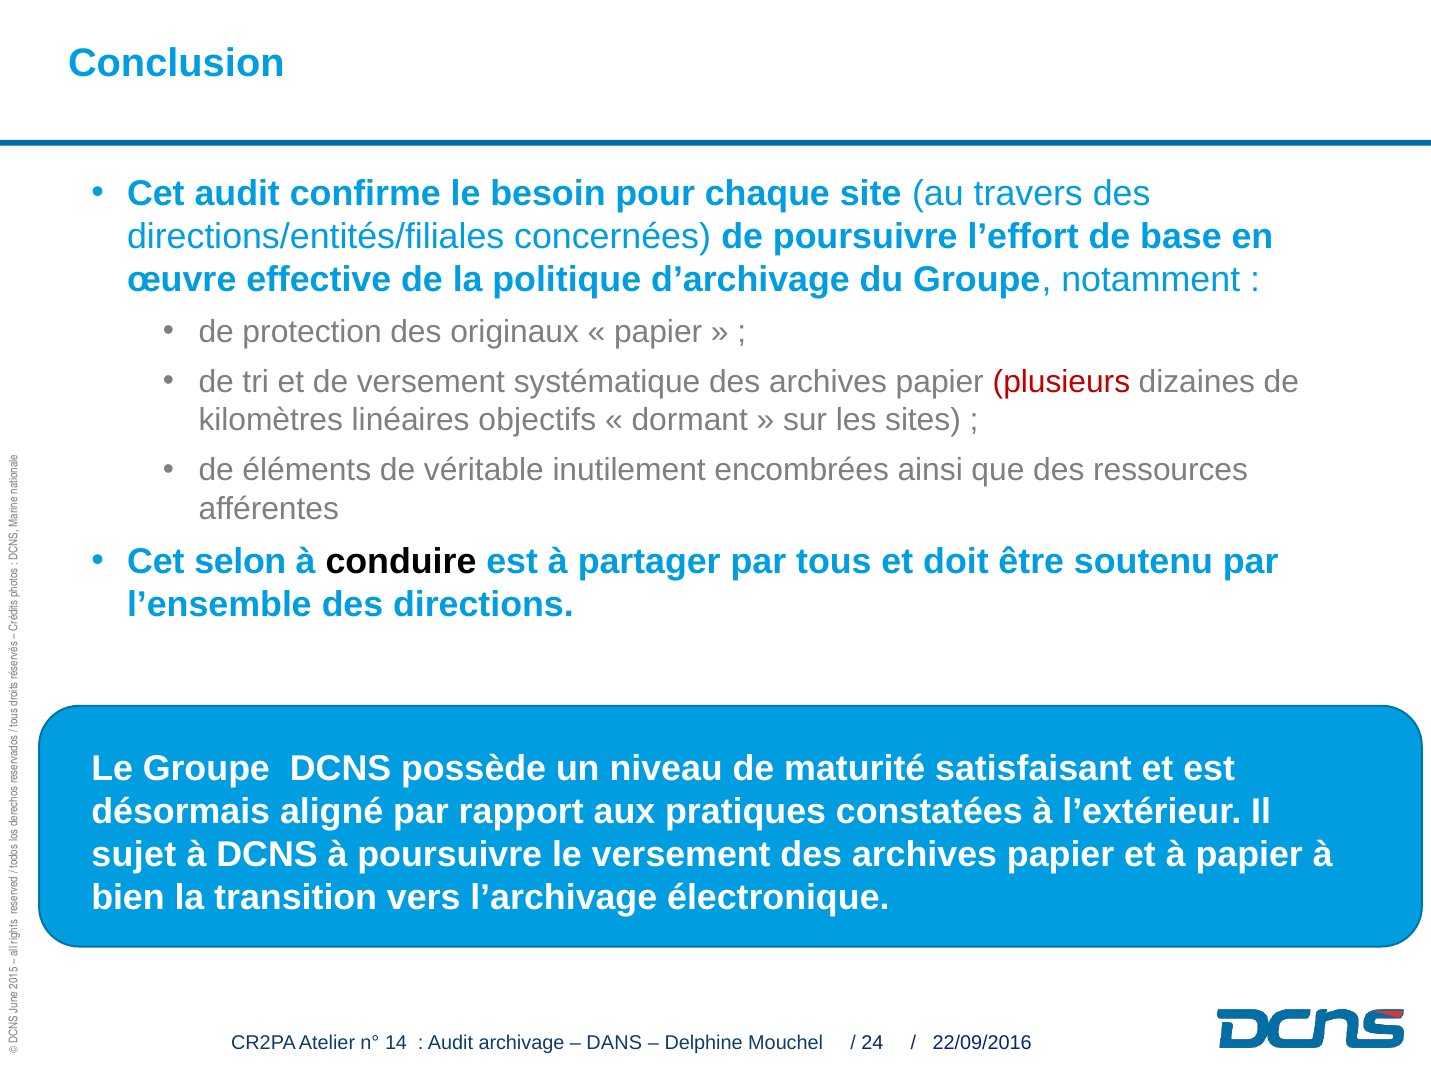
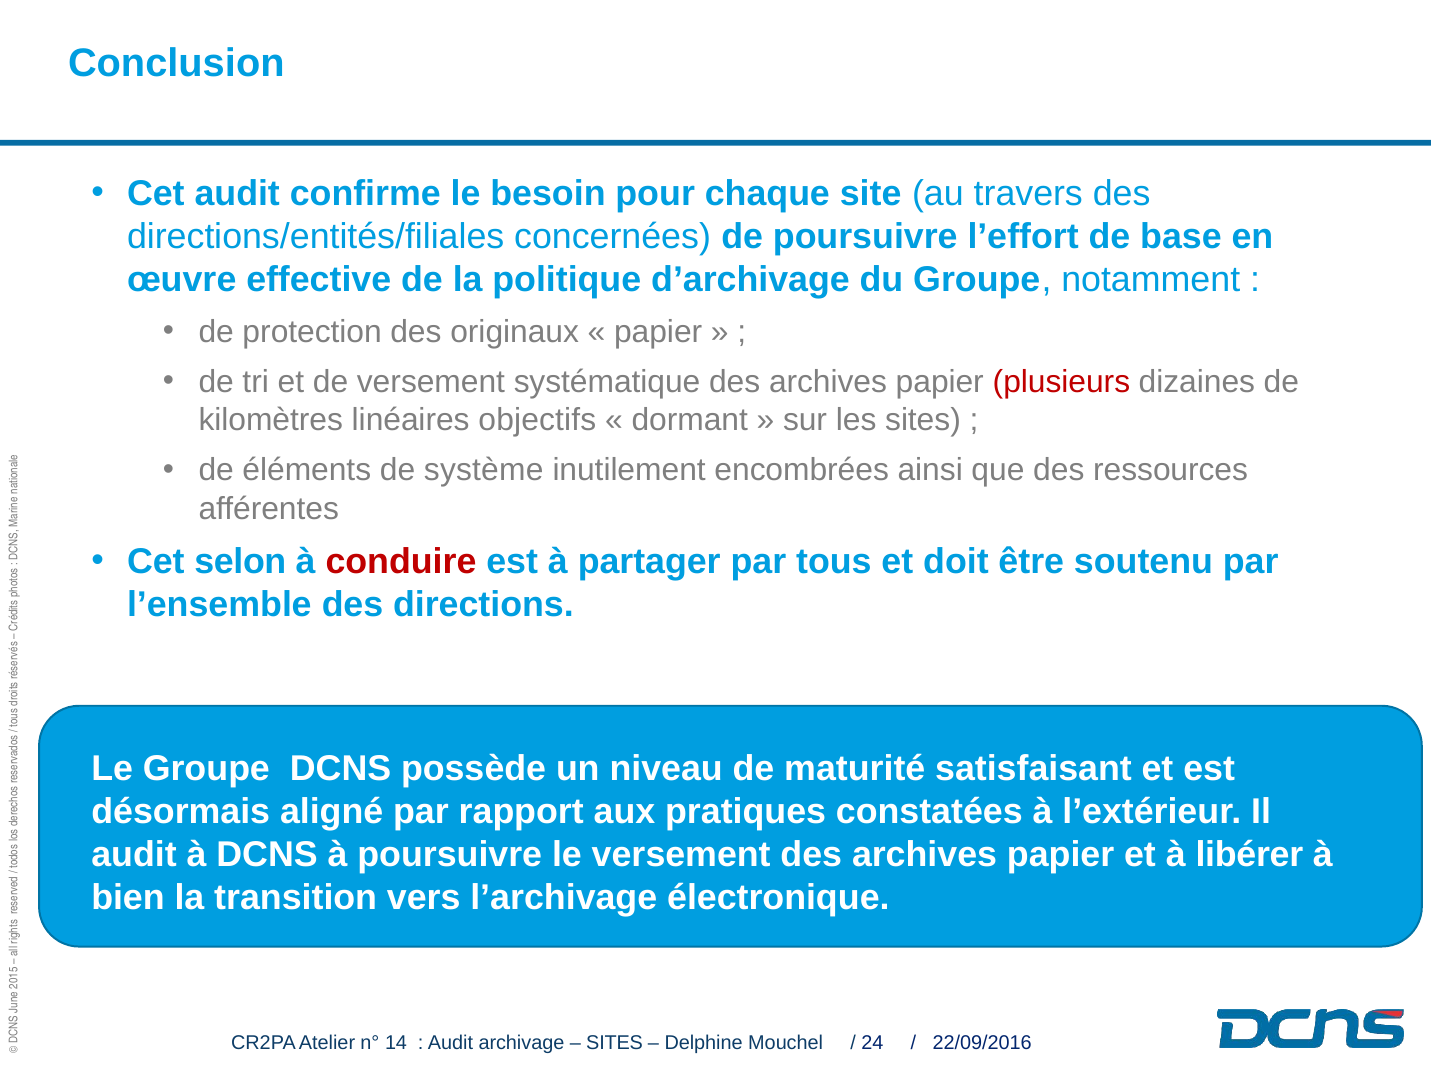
véritable: véritable -> système (484, 470)
conduire colour: black -> red (401, 561)
sujet: sujet -> audit (134, 854)
à papier: papier -> libérer (1249, 854)
DANS: DANS -> SITES (615, 1042)
